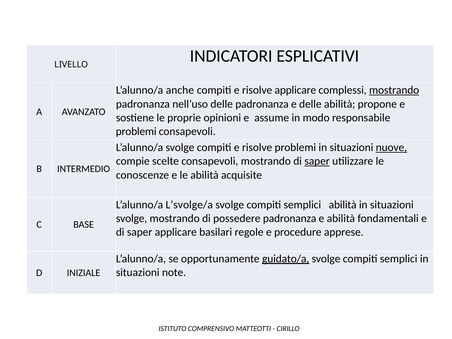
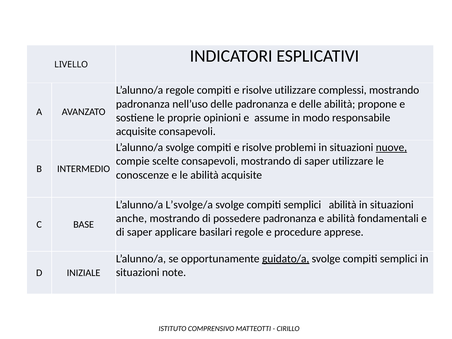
L’alunno/a anche: anche -> regole (180, 90)
risolve applicare: applicare -> utilizzare (295, 90)
mostrando underline: present -> none (394, 90)
problemi: problemi -> acquisite (136, 132)
saper underline: present -> none (317, 161)
svolge: svolge -> anche (131, 218)
